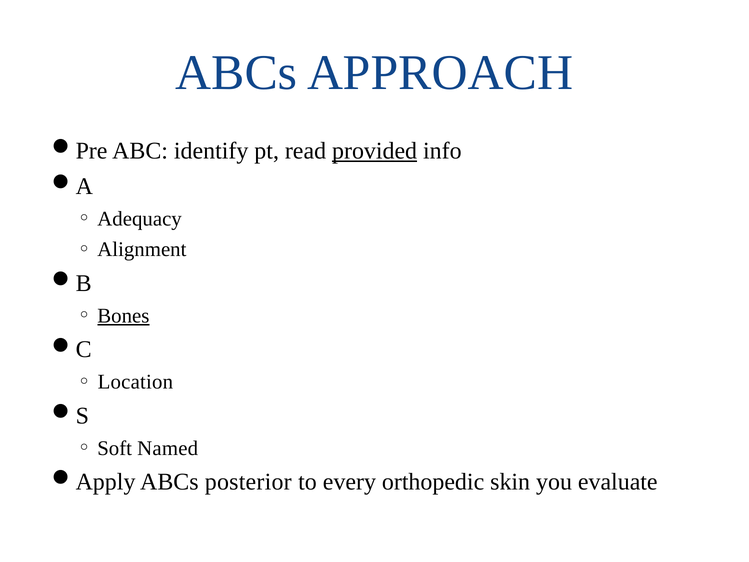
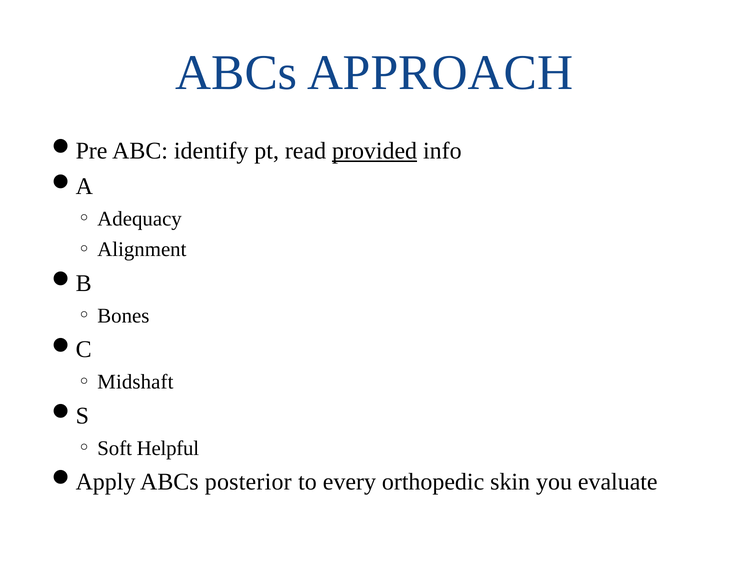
Bones underline: present -> none (123, 316)
Location: Location -> Midshaft (135, 382)
Named: Named -> Helpful (168, 448)
